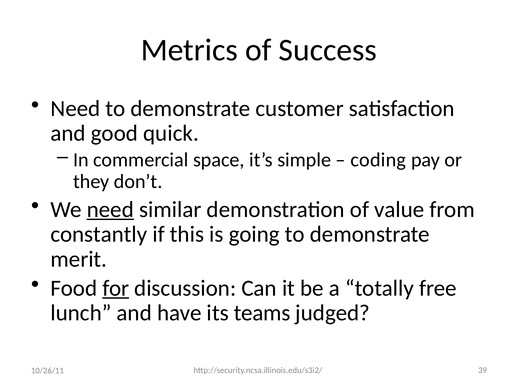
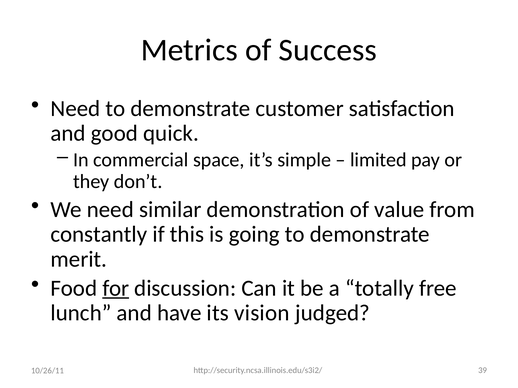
coding: coding -> limited (378, 160)
need underline: present -> none (110, 210)
teams: teams -> vision (262, 313)
